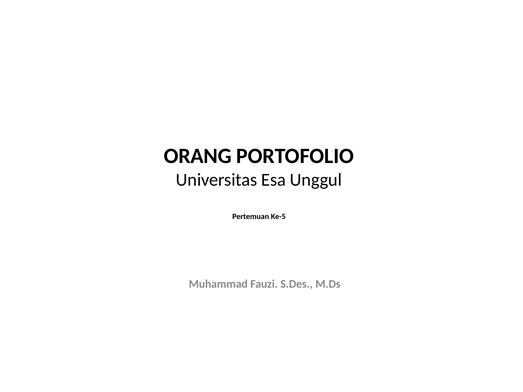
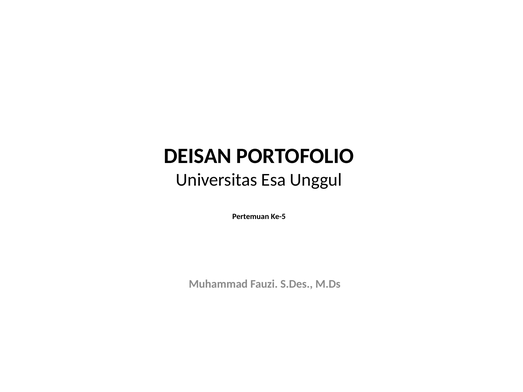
ORANG: ORANG -> DEISAN (198, 156)
